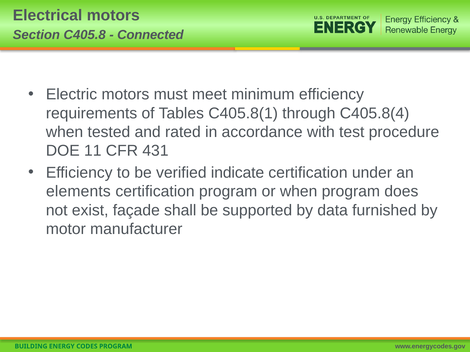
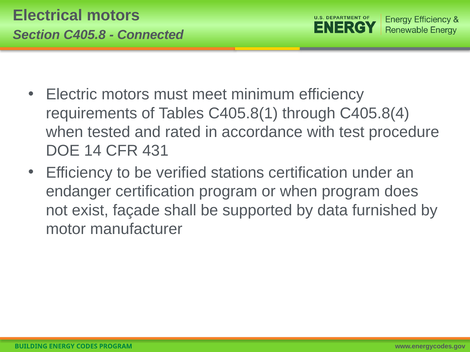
11: 11 -> 14 (93, 151)
indicate: indicate -> stations (238, 173)
elements: elements -> endanger (79, 192)
